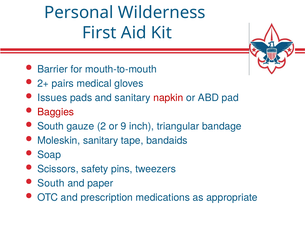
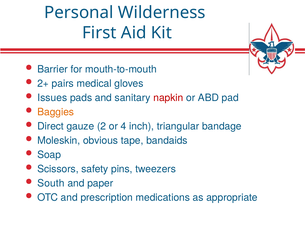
Baggies colour: red -> orange (56, 112)
South: South -> Direct (51, 126)
9: 9 -> 4 (124, 126)
Moleskin sanitary: sanitary -> obvious (101, 140)
